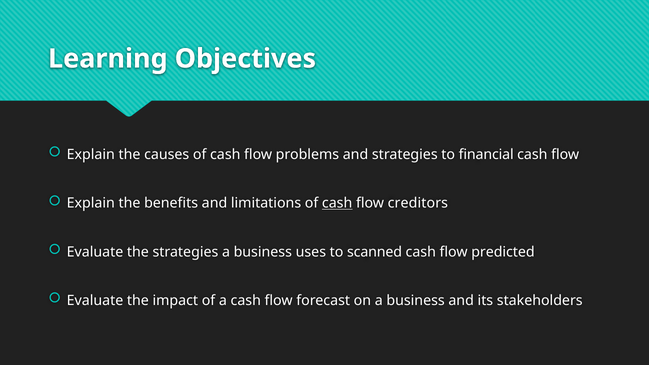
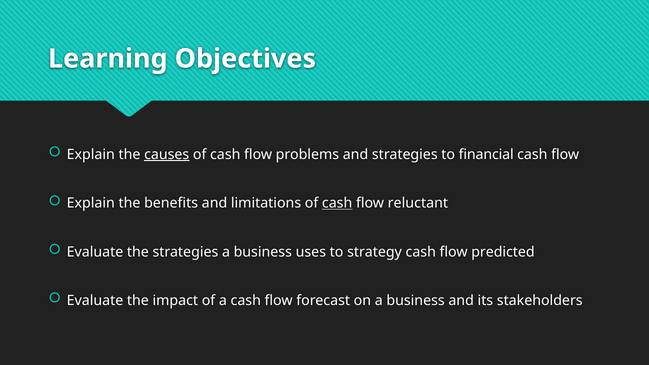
causes underline: none -> present (167, 155)
creditors: creditors -> reluctant (418, 203)
scanned: scanned -> strategy (374, 252)
